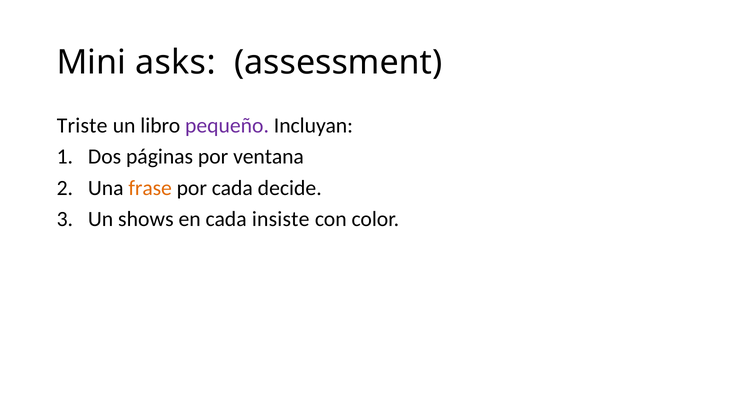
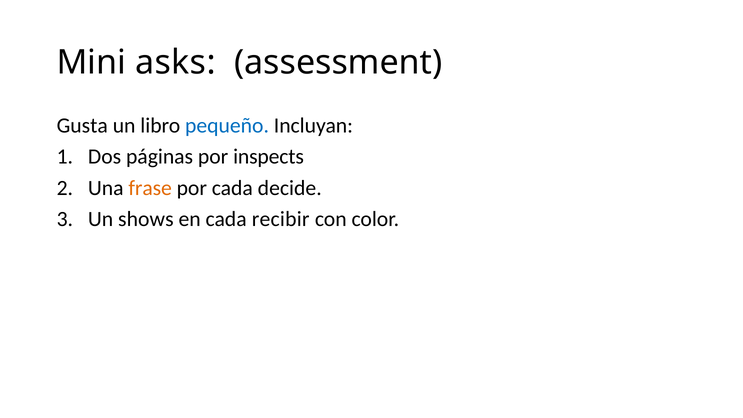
Triste: Triste -> Gusta (82, 126)
pequeño colour: purple -> blue (227, 126)
ventana: ventana -> inspects (269, 157)
insiste: insiste -> recibir (281, 219)
